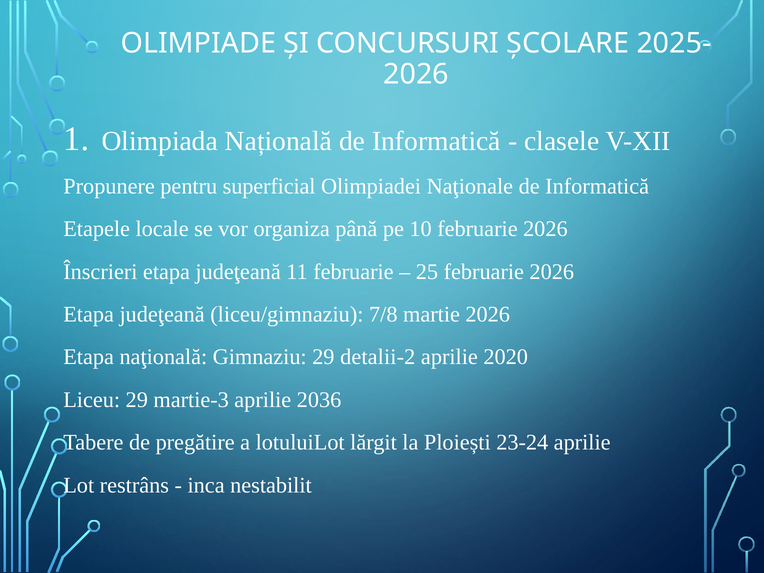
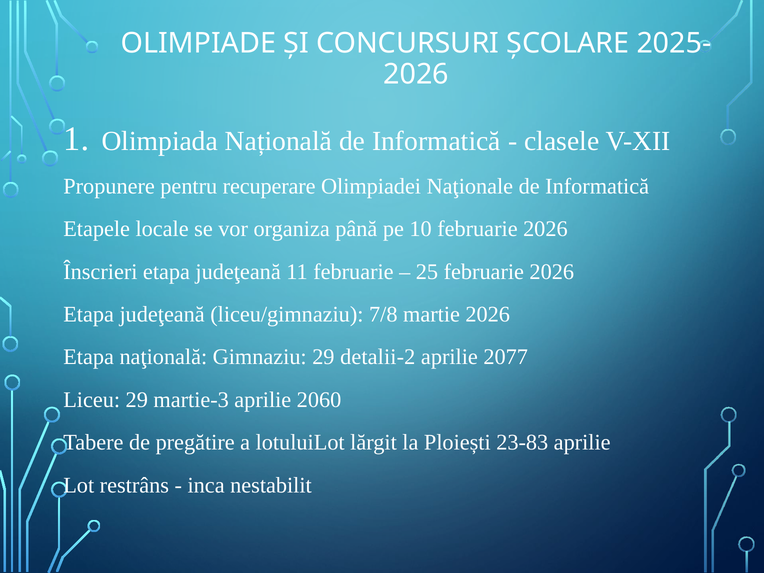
superficial: superficial -> recuperare (269, 186)
2020: 2020 -> 2077 (506, 357)
2036: 2036 -> 2060 (319, 400)
23-24: 23-24 -> 23-83 (522, 443)
